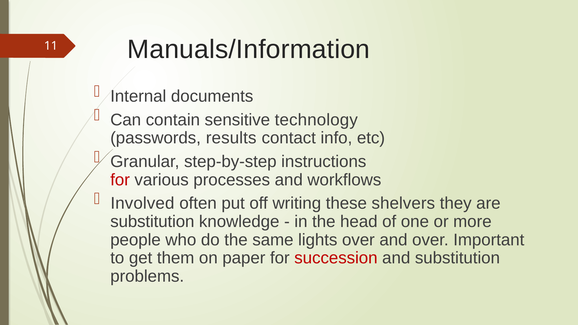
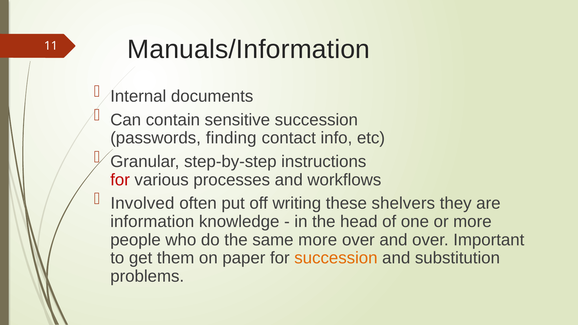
sensitive technology: technology -> succession (316, 120)
results: results -> finding (231, 138)
substitution: substitution -> information (152, 222)
same lights: lights -> more (318, 240)
succession colour: red -> orange (336, 258)
